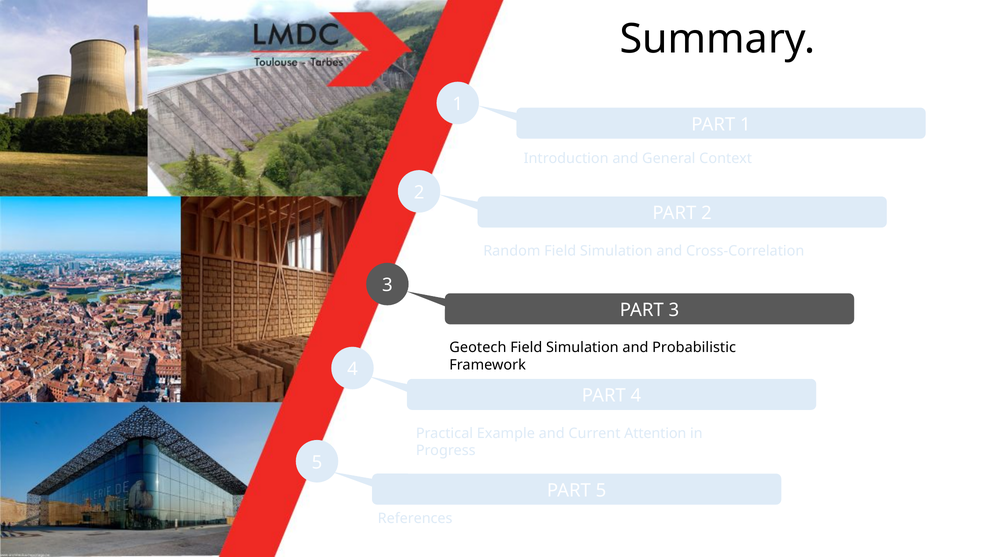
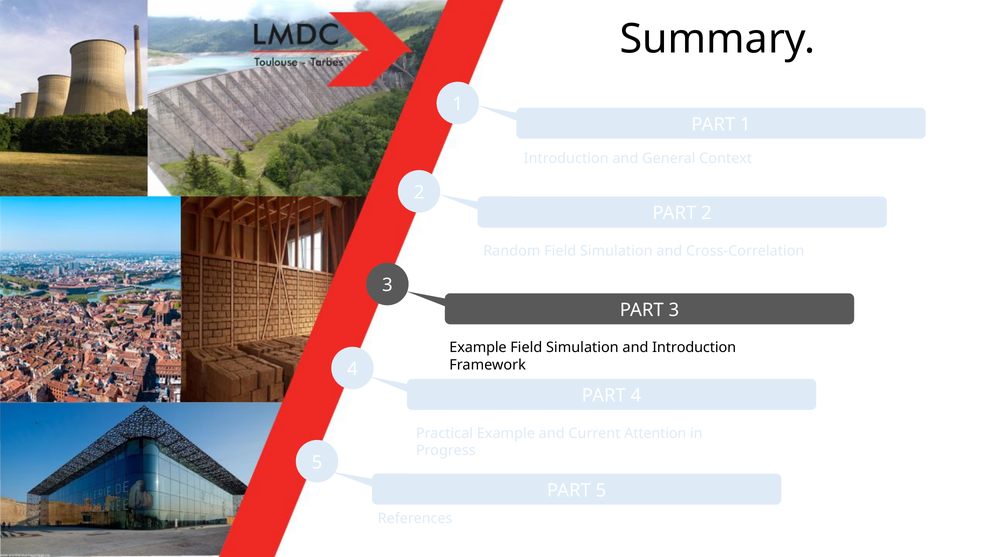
Geotech: Geotech -> Example (478, 348)
and Probabilistic: Probabilistic -> Introduction (694, 348)
